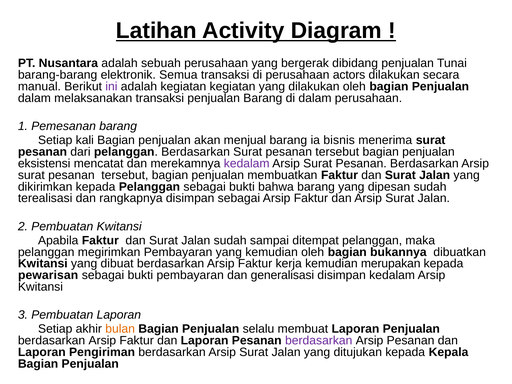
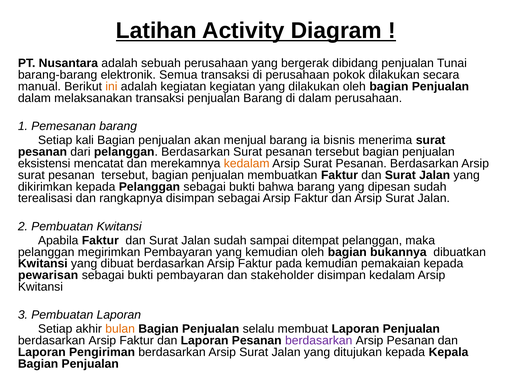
actors: actors -> pokok (349, 75)
ini colour: purple -> orange (111, 87)
kedalam colour: purple -> orange (247, 163)
kerja: kerja -> pada (289, 264)
merupakan: merupakan -> pemakaian (391, 264)
generalisasi: generalisasi -> stakeholder (282, 275)
